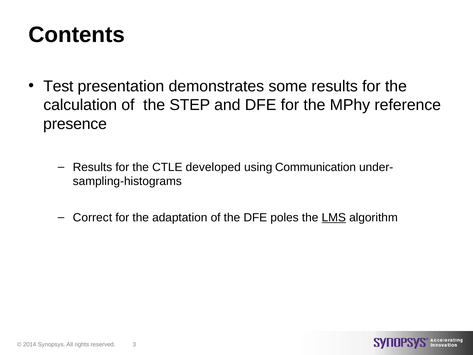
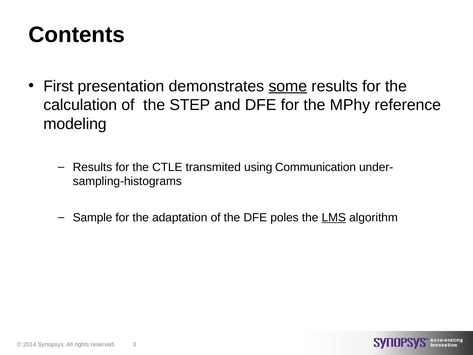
Test: Test -> First (58, 86)
some underline: none -> present (288, 86)
presence: presence -> modeling (75, 124)
developed: developed -> transmited (213, 167)
Correct: Correct -> Sample (93, 217)
